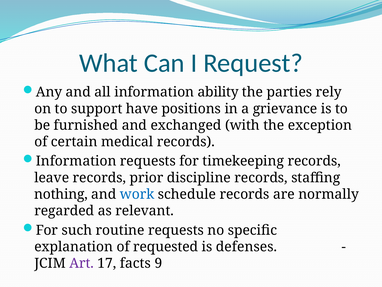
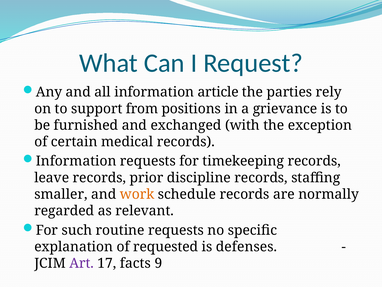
ability: ability -> article (218, 92)
have: have -> from (142, 109)
nothing: nothing -> smaller (61, 194)
work colour: blue -> orange (137, 194)
